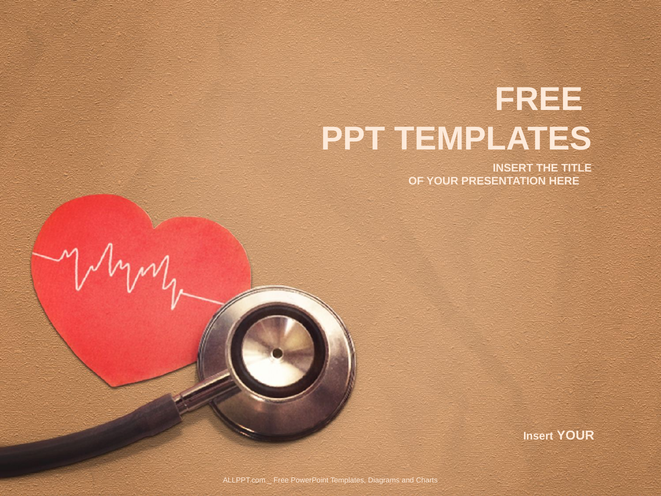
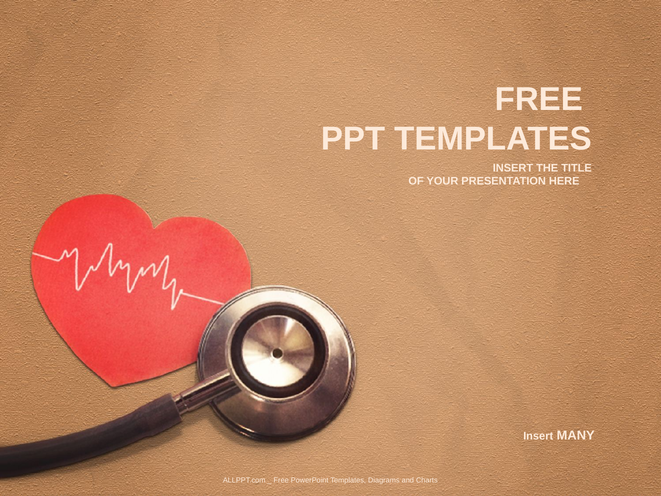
Insert YOUR: YOUR -> MANY (576, 435)
